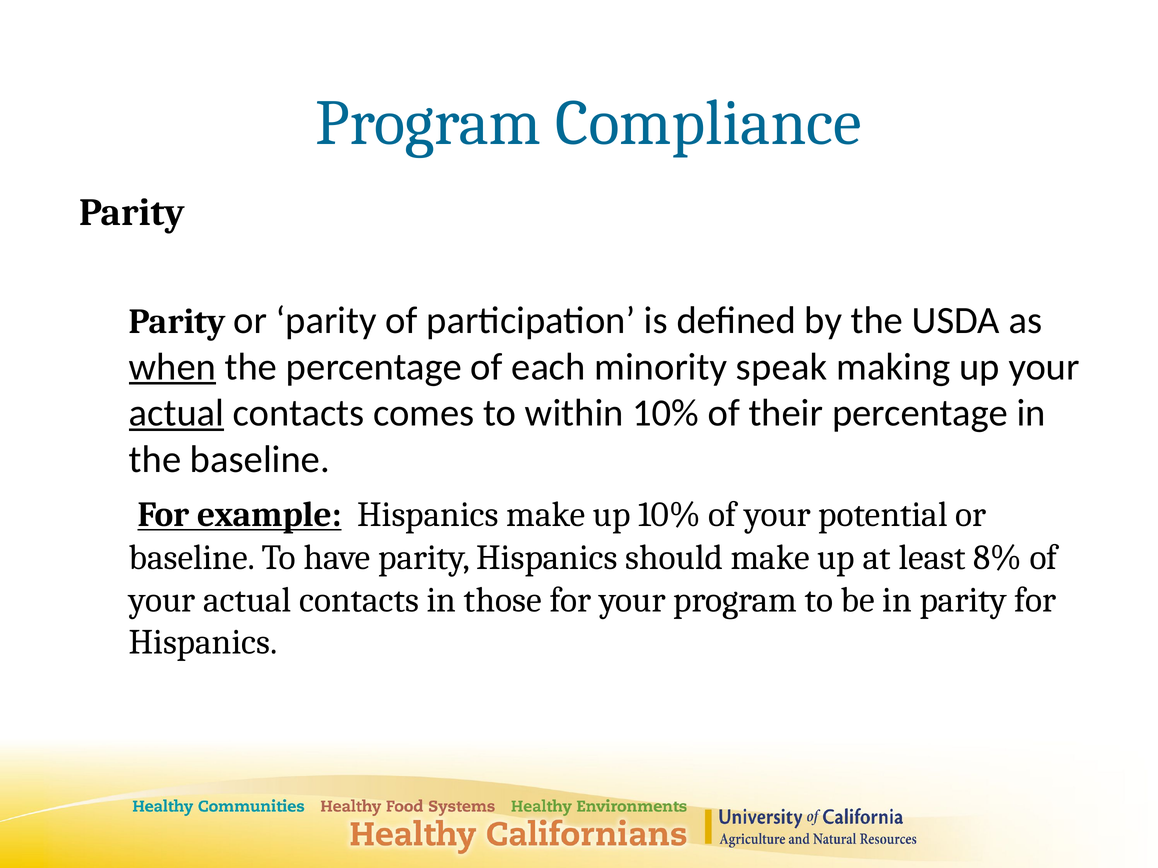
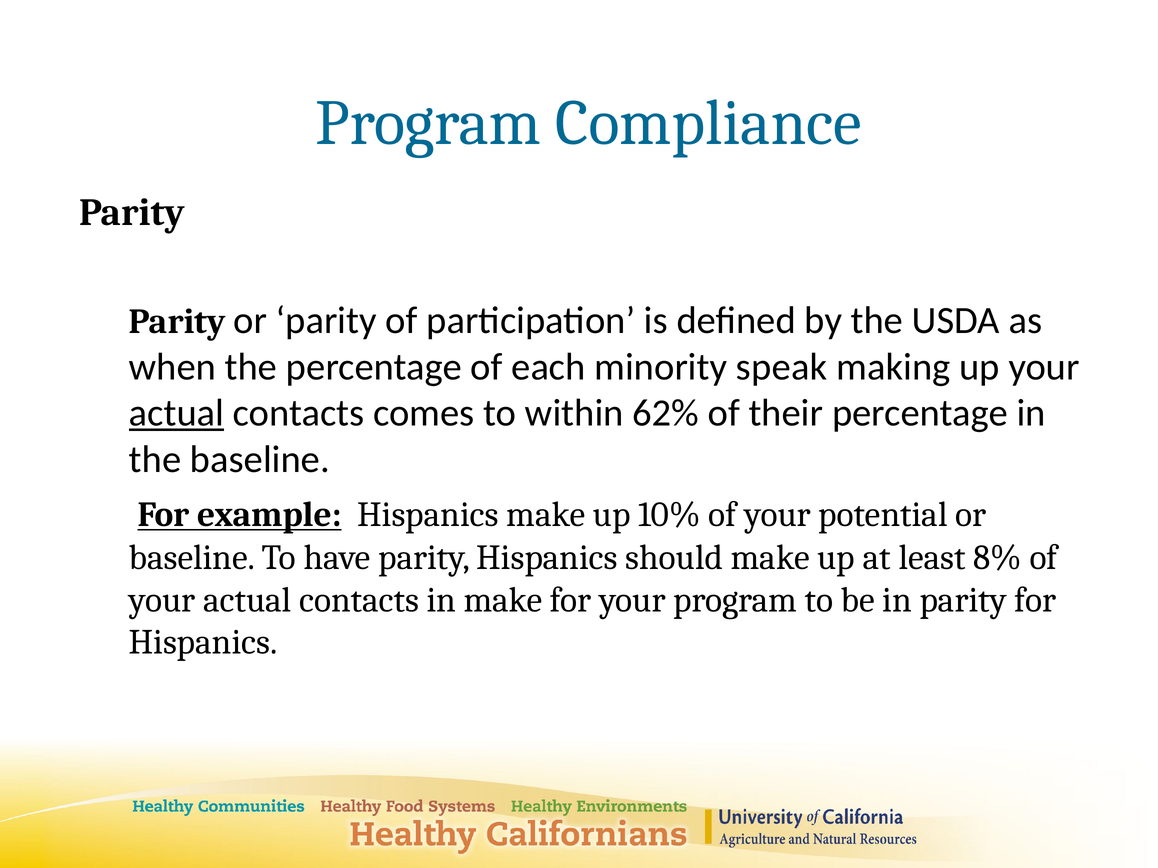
when underline: present -> none (173, 367)
within 10%: 10% -> 62% (666, 413)
in those: those -> make (503, 600)
